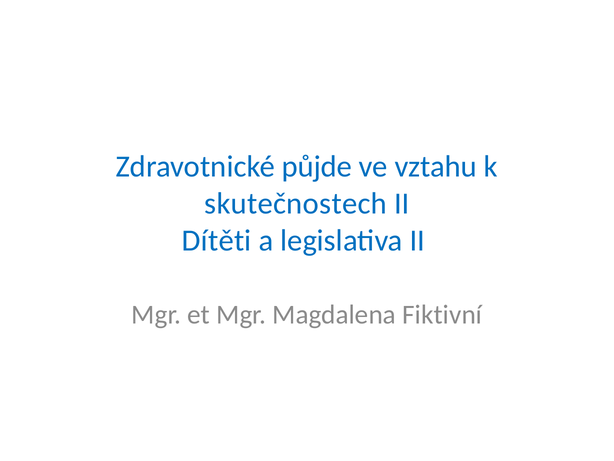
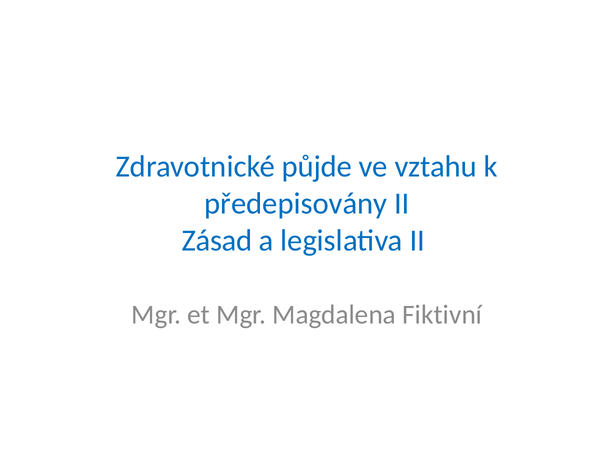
skutečnostech: skutečnostech -> předepisovány (296, 204)
Dítěti: Dítěti -> Zásad (217, 240)
